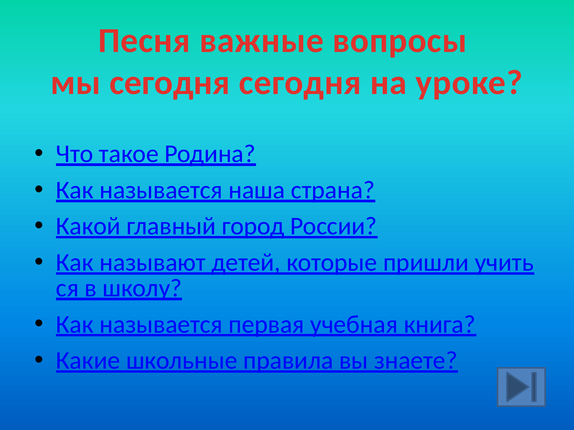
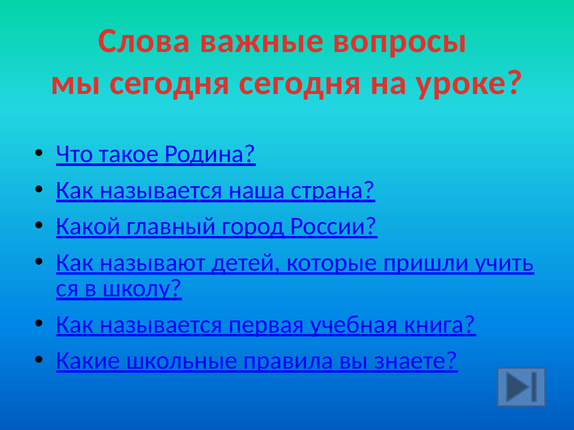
Песня: Песня -> Слова (144, 41)
